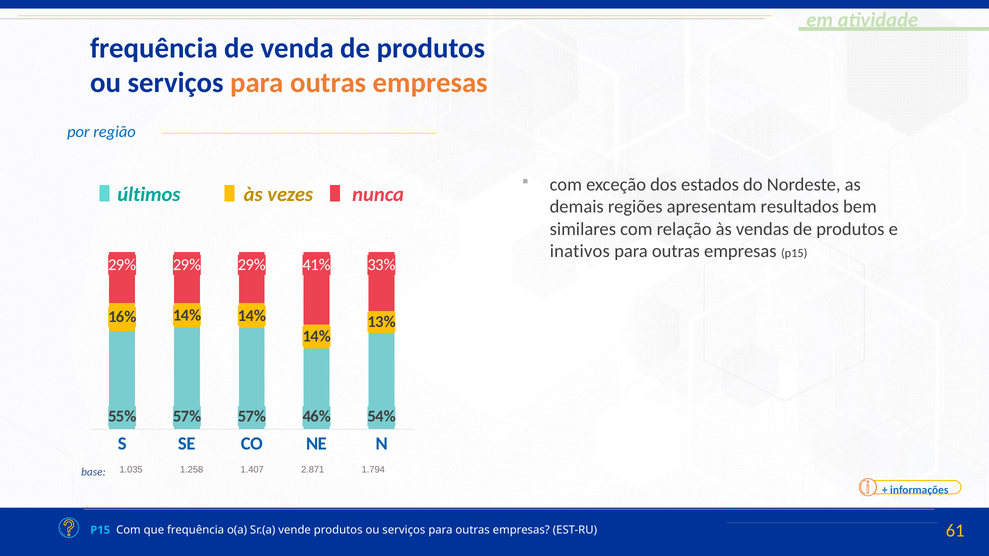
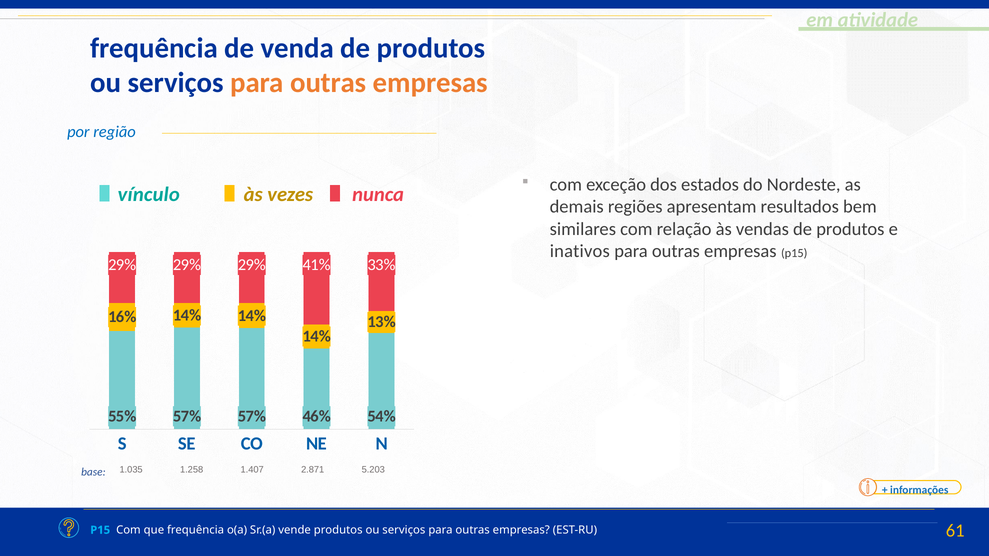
últimos: últimos -> vínculo (149, 194)
1.794: 1.794 -> 5.203 (373, 470)
